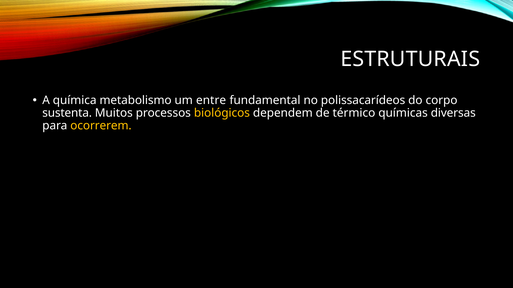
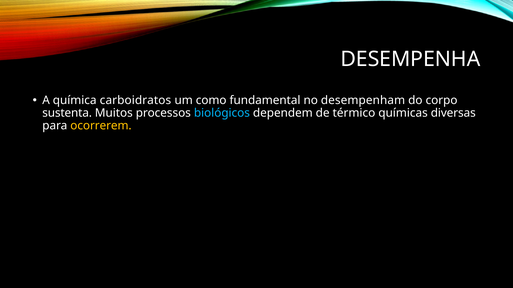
ESTRUTURAIS: ESTRUTURAIS -> DESEMPENHA (410, 59)
metabolismo: metabolismo -> carboidratos (135, 101)
entre: entre -> como (211, 101)
polissacarídeos: polissacarídeos -> desempenham (363, 101)
biológicos colour: yellow -> light blue (222, 113)
